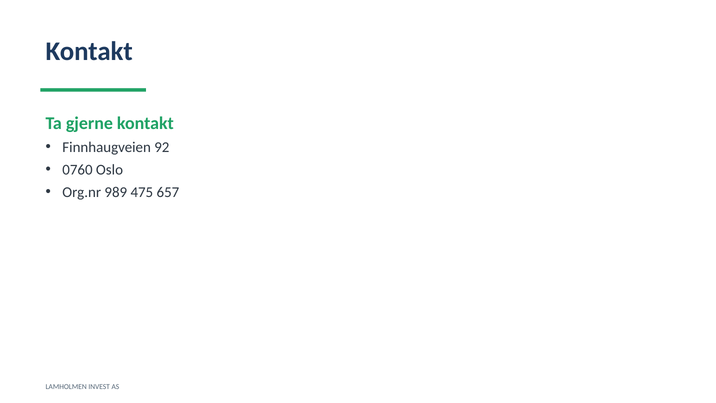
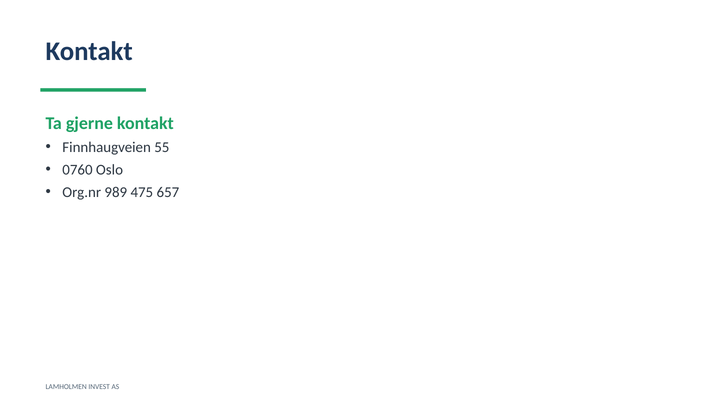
92: 92 -> 55 (162, 147)
